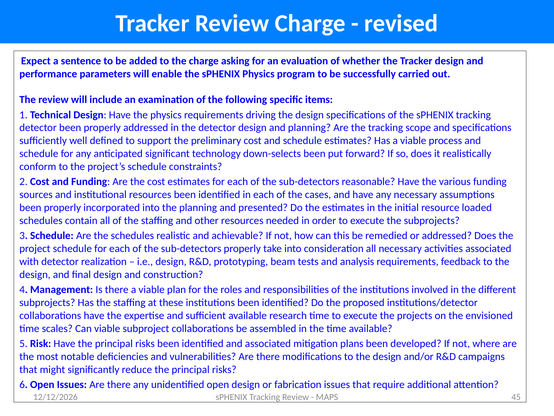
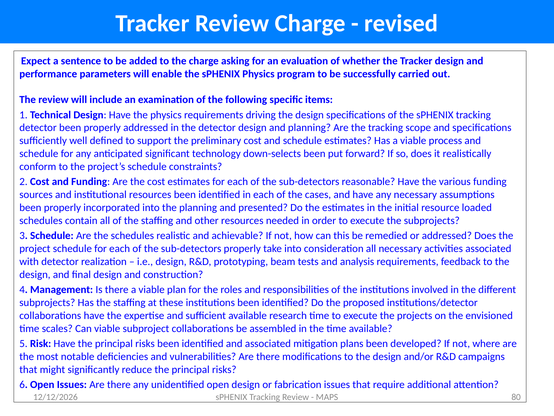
45: 45 -> 80 (516, 397)
